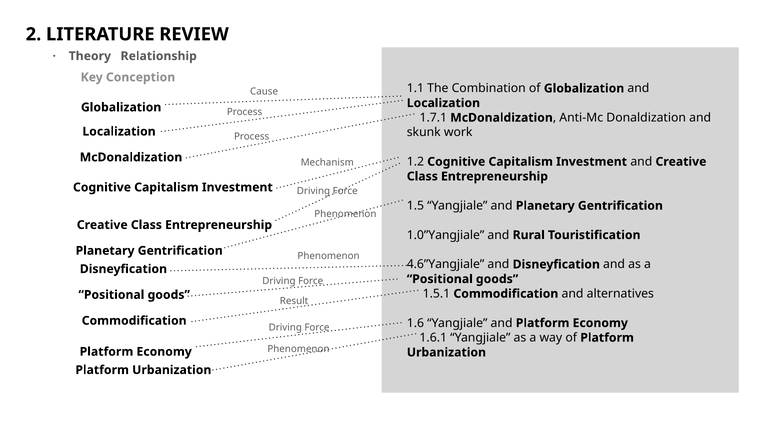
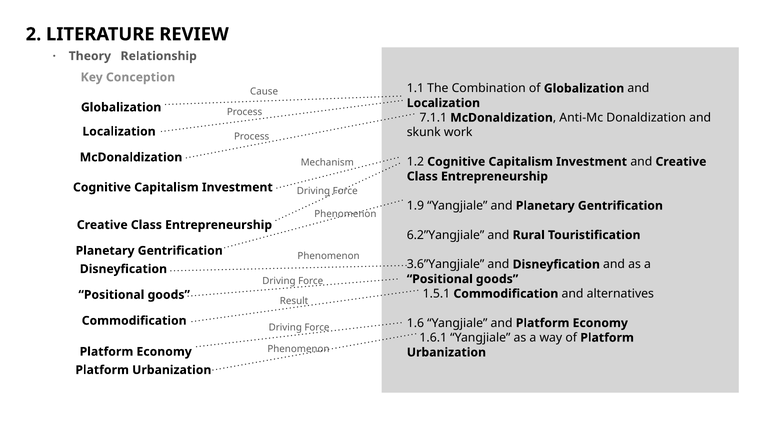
1.7.1: 1.7.1 -> 7.1.1 (433, 118)
1.5: 1.5 -> 1.9 (415, 206)
1.0”Yangjiale: 1.0”Yangjiale -> 6.2”Yangjiale (446, 235)
4.6”Yangjiale: 4.6”Yangjiale -> 3.6”Yangjiale (446, 265)
